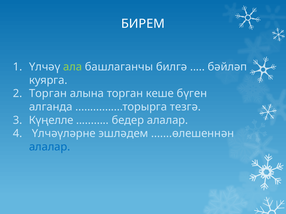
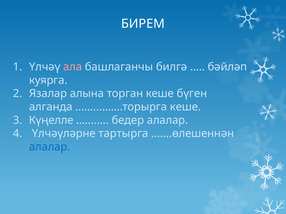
ала colour: light green -> pink (73, 67)
Торган: Торган -> Язалар (48, 94)
................торырга тезгә: тезгә -> кеше (185, 107)
эшләдем: эшләдем -> тартырга (123, 134)
